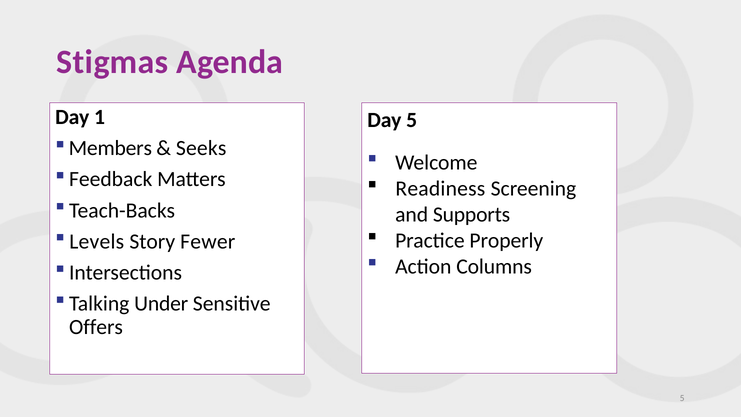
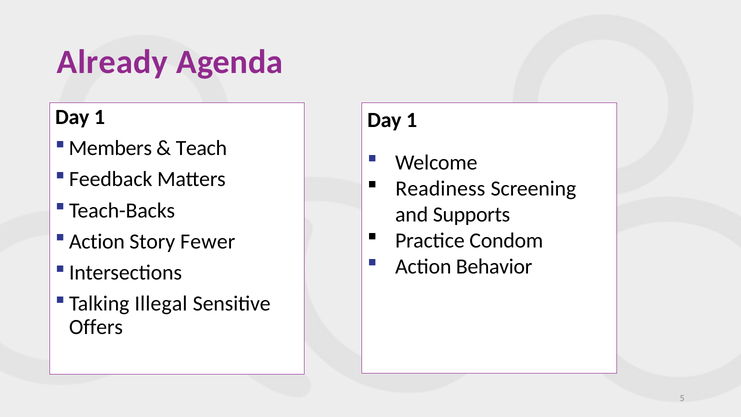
Stigmas: Stigmas -> Already (112, 62)
5: 5 -> 1 (412, 120)
Seeks: Seeks -> Teach (201, 148)
Properly: Properly -> Condom (506, 240)
Levels: Levels -> Action (97, 241)
Columns: Columns -> Behavior (494, 266)
Under: Under -> Illegal (161, 303)
